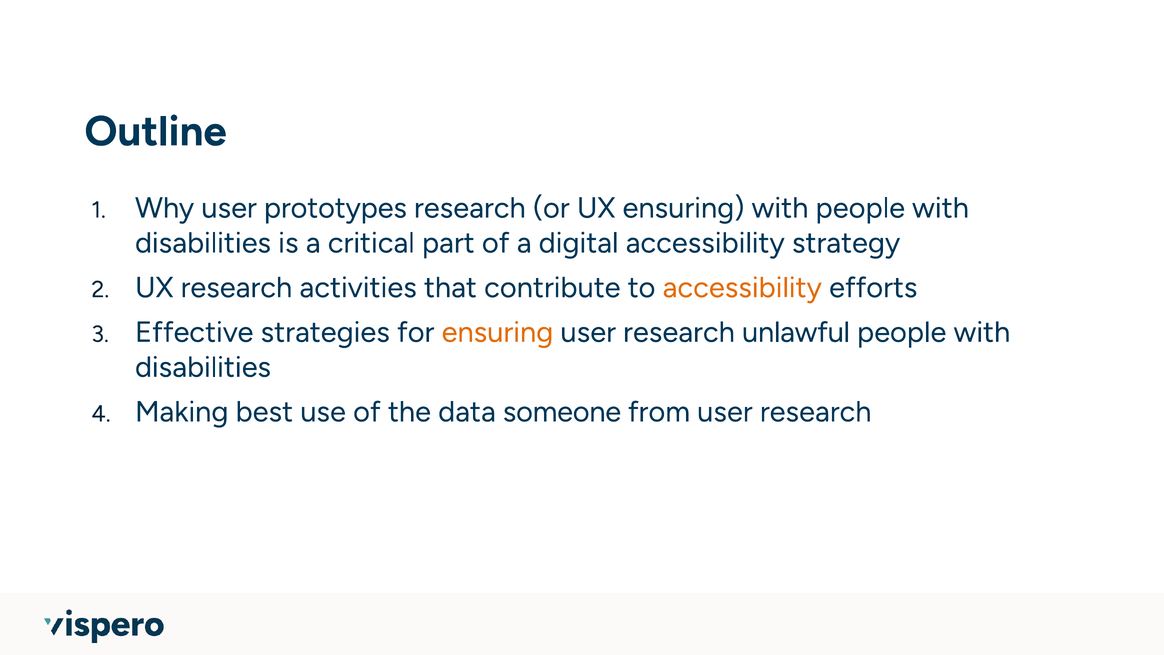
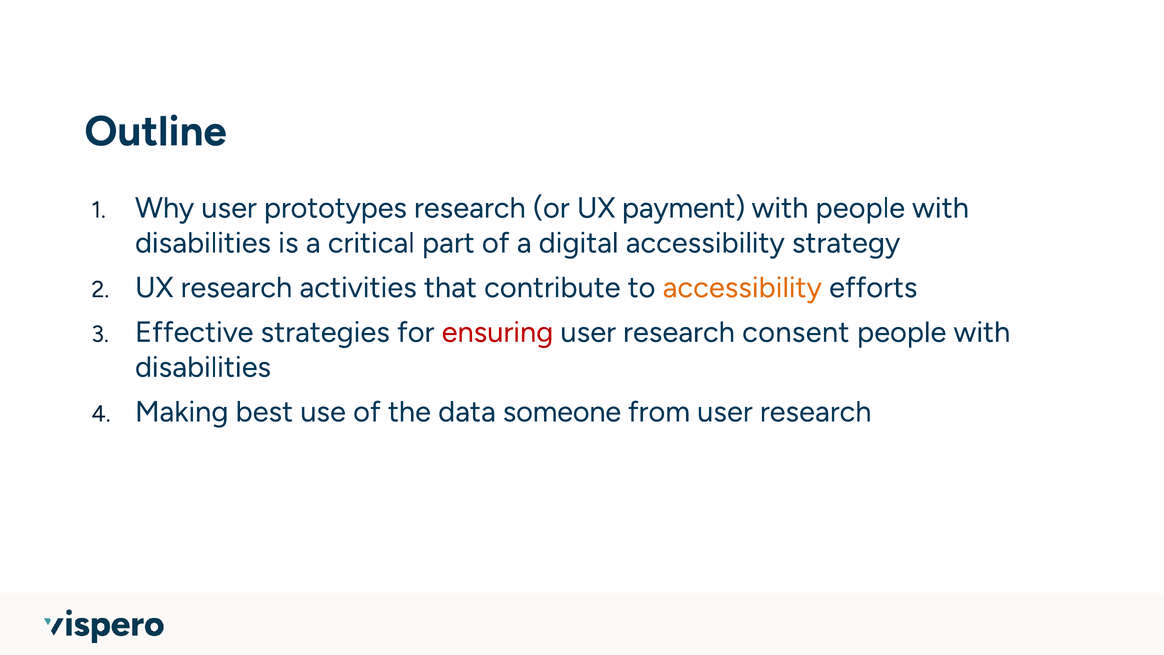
UX ensuring: ensuring -> payment (684, 208)
ensuring colour: orange -> red (497, 332)
unlawful: unlawful -> consent (796, 332)
